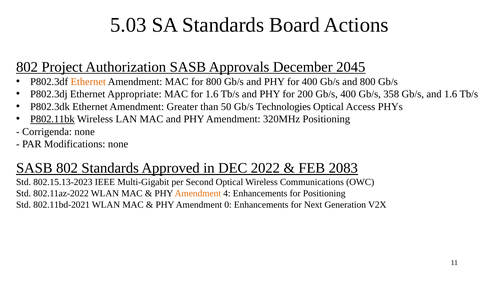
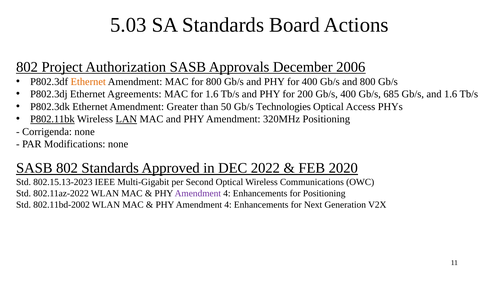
2045: 2045 -> 2006 (351, 67)
Appropriate: Appropriate -> Agreements (134, 94)
358: 358 -> 685 (391, 94)
LAN underline: none -> present (126, 119)
2083: 2083 -> 2020 (343, 168)
Amendment colour: orange -> purple (198, 193)
802.11bd-2021: 802.11bd-2021 -> 802.11bd-2002 (62, 204)
0: 0 -> 4 (228, 204)
